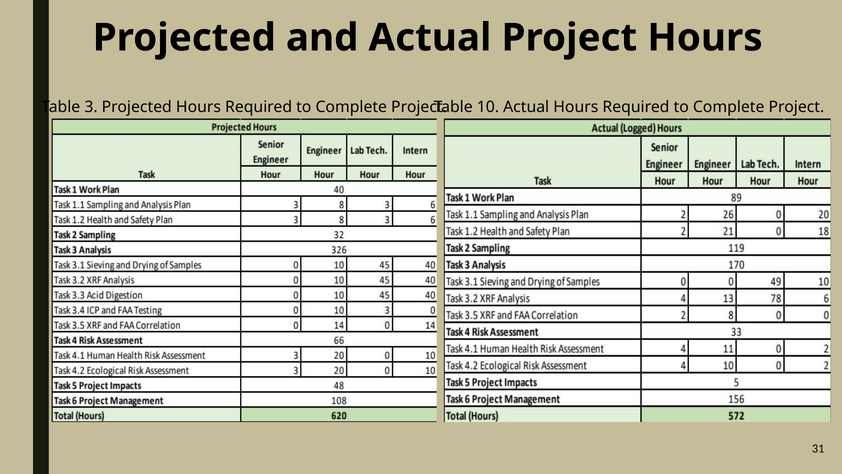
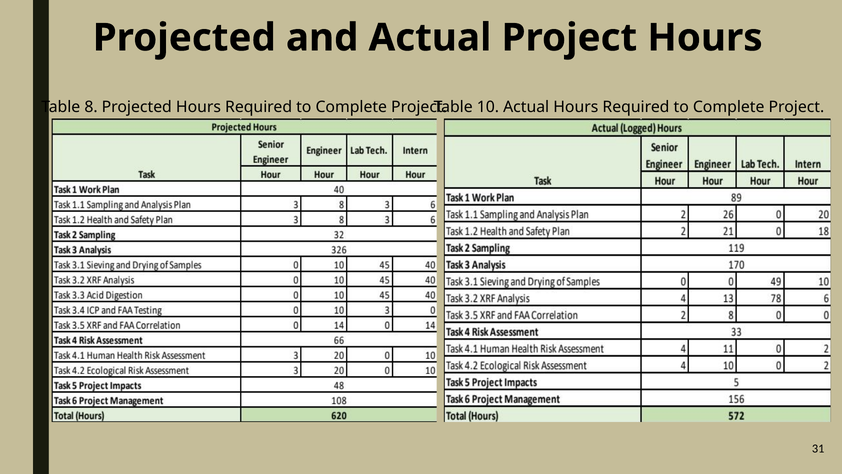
3: 3 -> 8 (91, 107)
